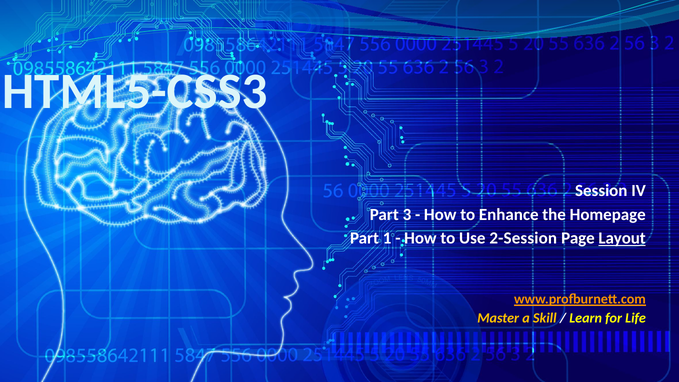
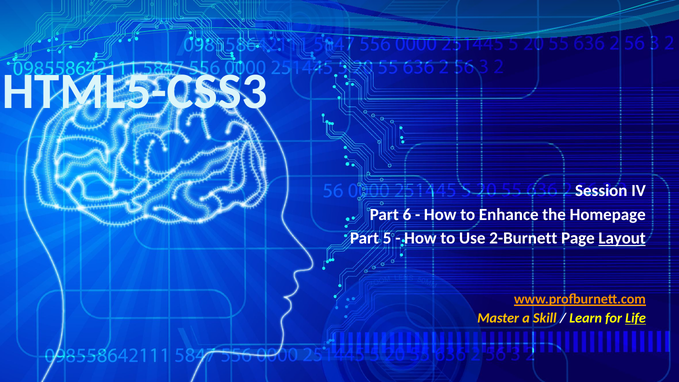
3: 3 -> 6 (407, 215)
1: 1 -> 5 (387, 238)
2-Session: 2-Session -> 2-Burnett (523, 238)
Life underline: none -> present (636, 318)
